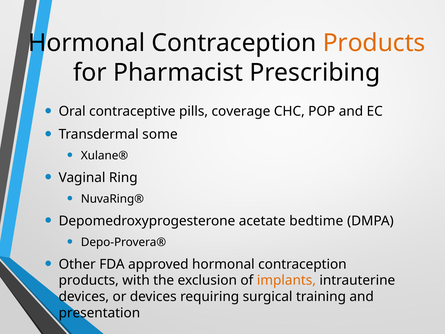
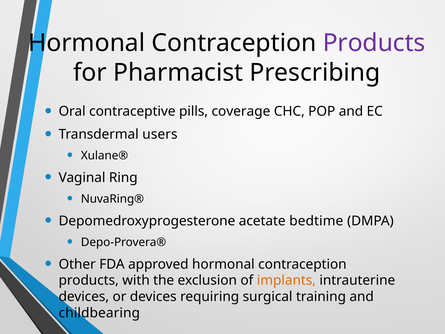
Products colour: orange -> purple (374, 43)
some: some -> users (160, 134)
presentation: presentation -> childbearing (99, 313)
